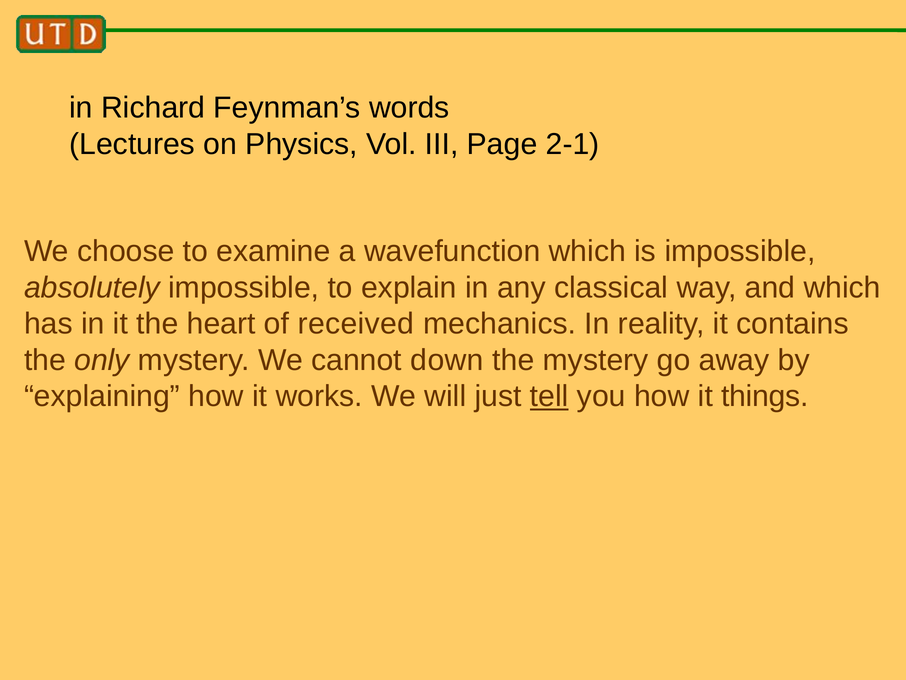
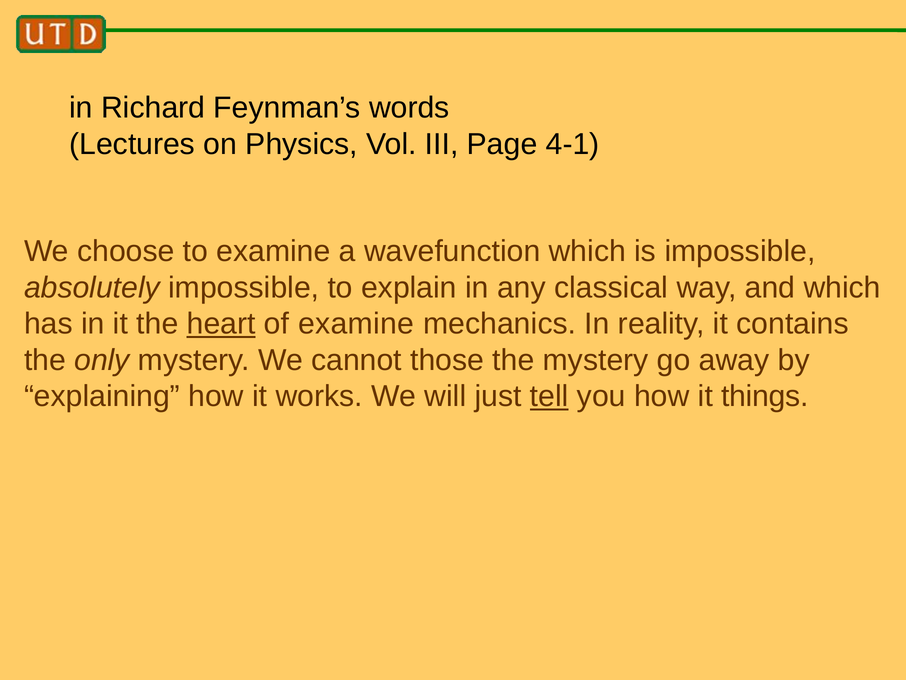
2-1: 2-1 -> 4-1 (573, 144)
heart underline: none -> present (221, 324)
of received: received -> examine (356, 324)
down: down -> those (447, 360)
